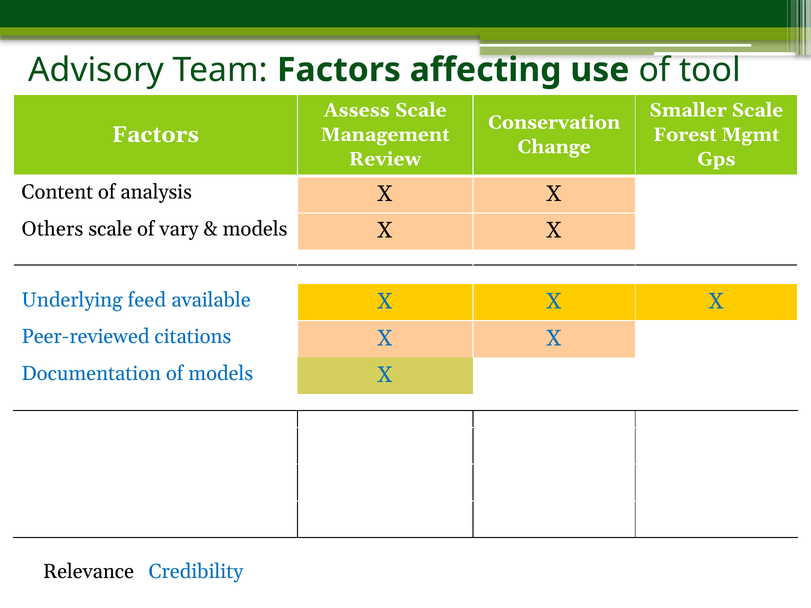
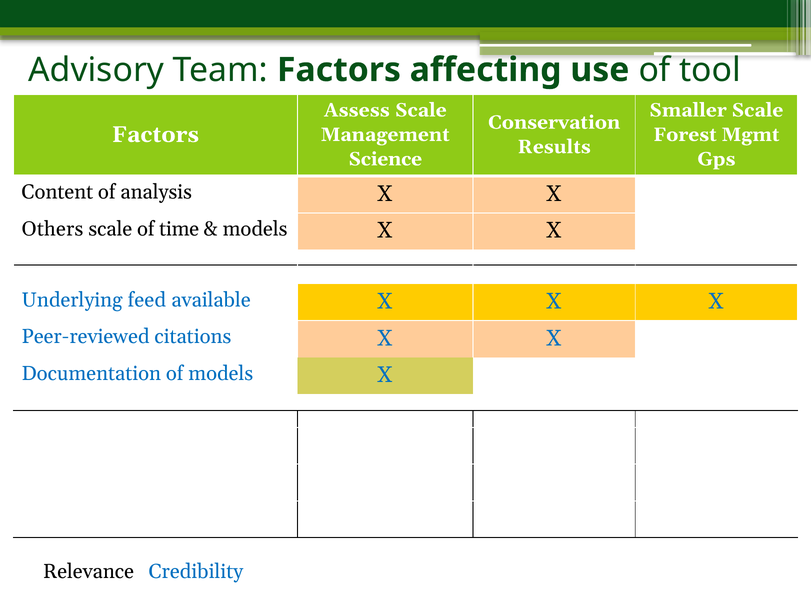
Change: Change -> Results (554, 147)
Review: Review -> Science (385, 159)
vary: vary -> time (179, 229)
